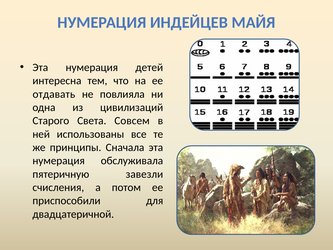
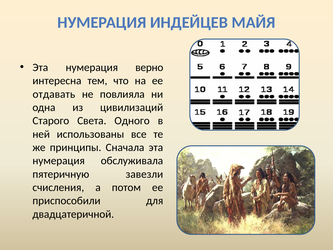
детей: детей -> верно (149, 67)
Совсем: Совсем -> Одного (132, 121)
